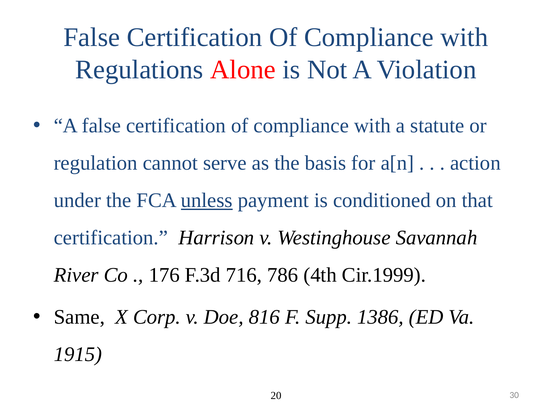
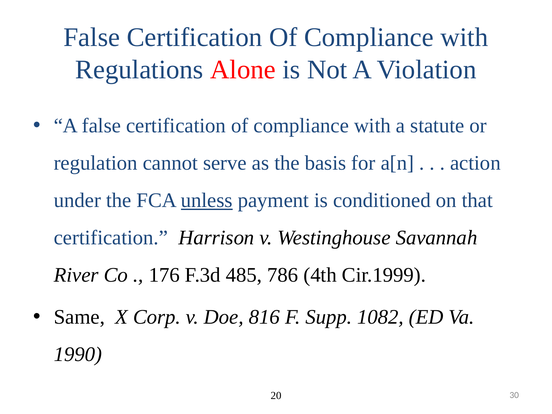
716: 716 -> 485 (244, 275)
1386: 1386 -> 1082 (380, 317)
1915: 1915 -> 1990 (78, 354)
